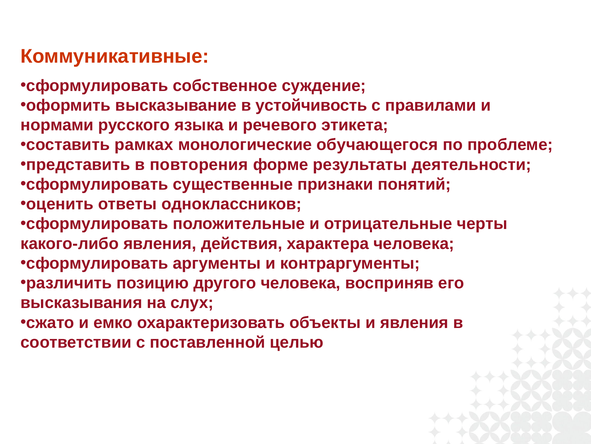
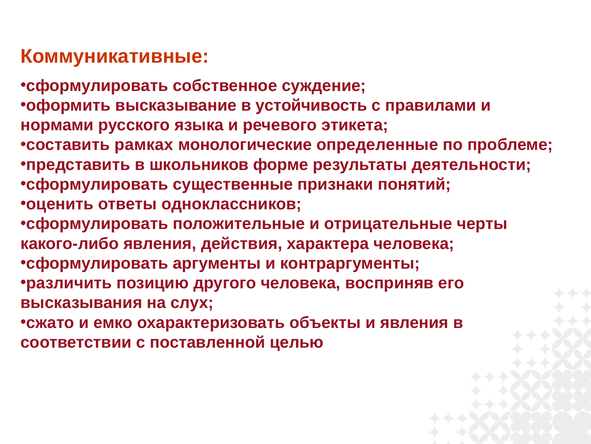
обучающегося: обучающегося -> определенные (377, 145)
повторения: повторения -> школьников (199, 164)
